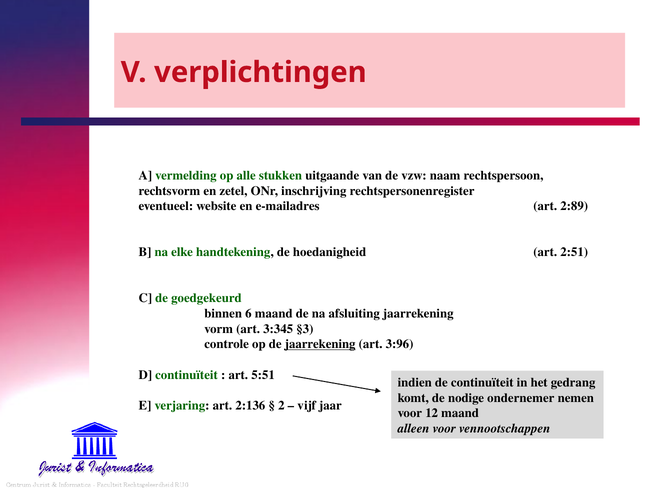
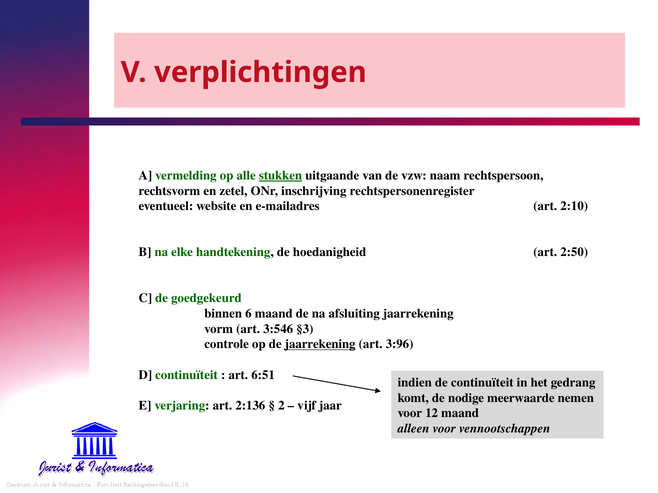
stukken underline: none -> present (280, 176)
2:89: 2:89 -> 2:10 (574, 206)
2:51: 2:51 -> 2:50 (574, 252)
3:345: 3:345 -> 3:546 (278, 329)
5:51: 5:51 -> 6:51 (263, 375)
ondernemer: ondernemer -> meerwaarde (521, 398)
